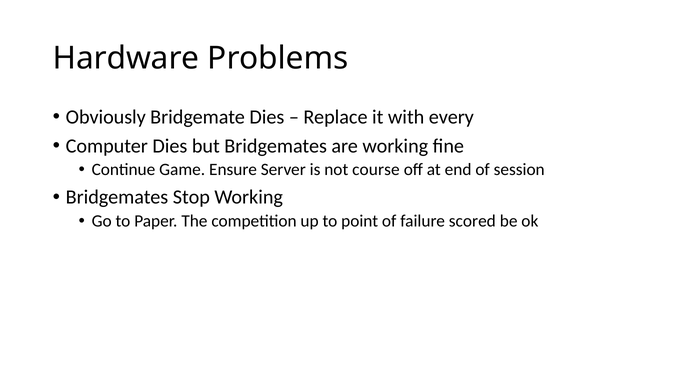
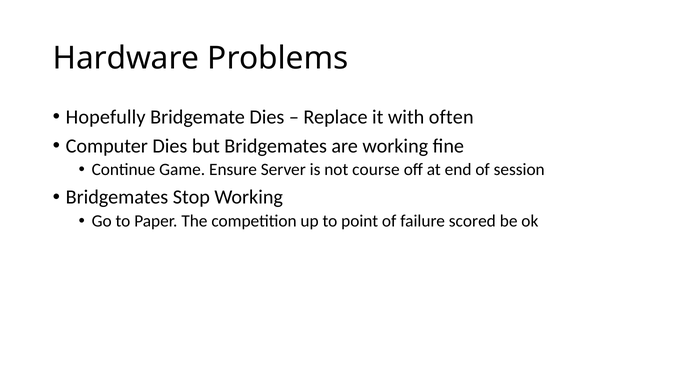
Obviously: Obviously -> Hopefully (106, 117)
every: every -> often (451, 117)
